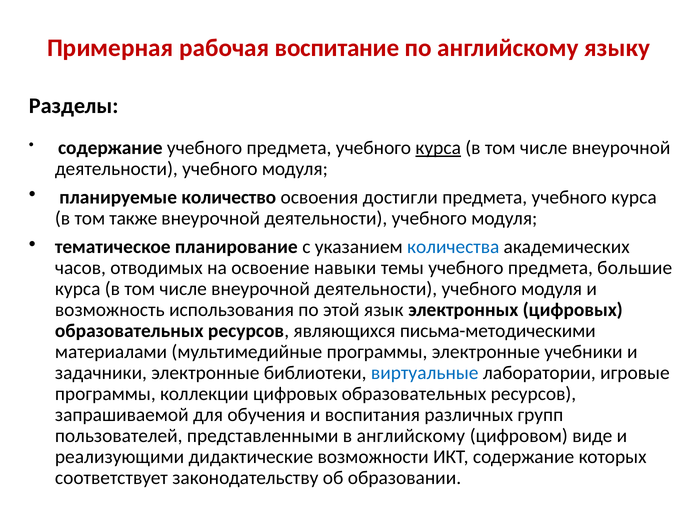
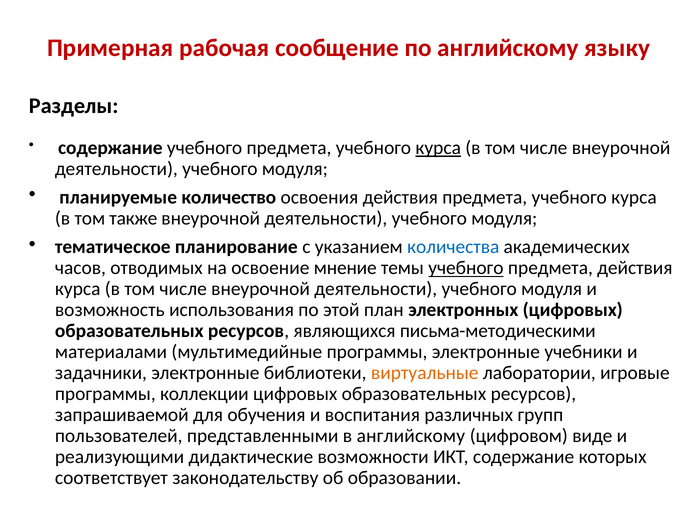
воспитание: воспитание -> сообщение (337, 48)
освоения достигли: достигли -> действия (400, 197)
навыки: навыки -> мнение (345, 268)
учебного underline: none -> present (466, 268)
предмета большие: большие -> действия (635, 268)
язык: язык -> план (384, 310)
виртуальные colour: blue -> orange (425, 372)
